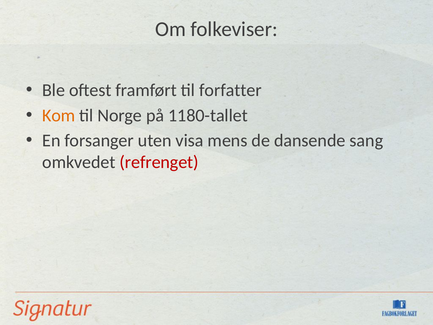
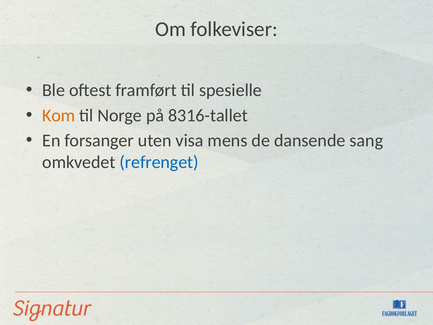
forfatter: forfatter -> spesielle (231, 90)
1180-tallet: 1180-tallet -> 8316-tallet (208, 115)
refrenget colour: red -> blue (159, 162)
